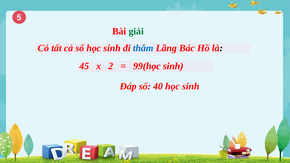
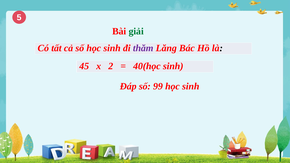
thăm colour: blue -> purple (143, 48)
99(học: 99(học -> 40(học (147, 66)
40: 40 -> 99 (158, 86)
